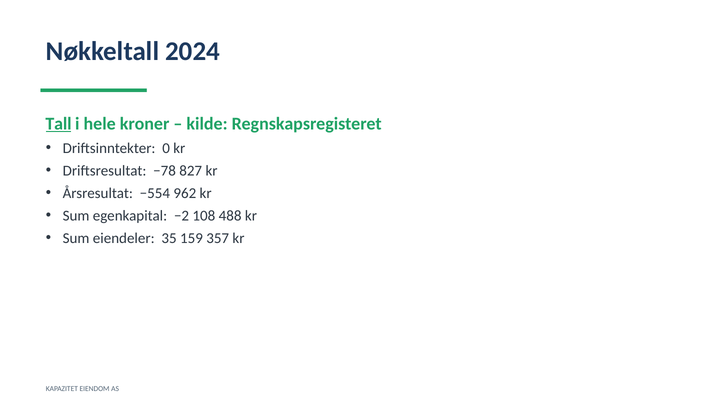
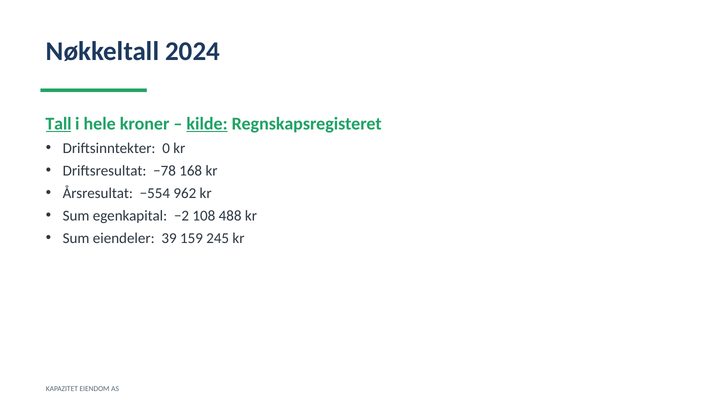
kilde underline: none -> present (207, 124)
827: 827 -> 168 (191, 171)
35: 35 -> 39 (169, 238)
357: 357 -> 245 (218, 238)
